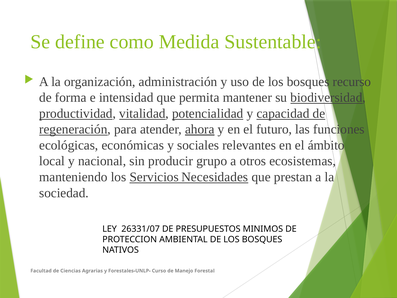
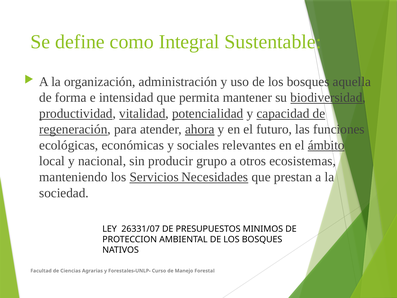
Medida: Medida -> Integral (189, 42)
recurso: recurso -> aquella (352, 82)
ámbito underline: none -> present (326, 145)
